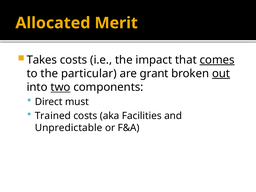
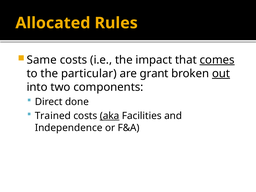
Merit: Merit -> Rules (116, 23)
Takes: Takes -> Same (42, 60)
two underline: present -> none (60, 87)
must: must -> done (77, 102)
aka underline: none -> present (110, 116)
Unpredictable: Unpredictable -> Independence (69, 128)
